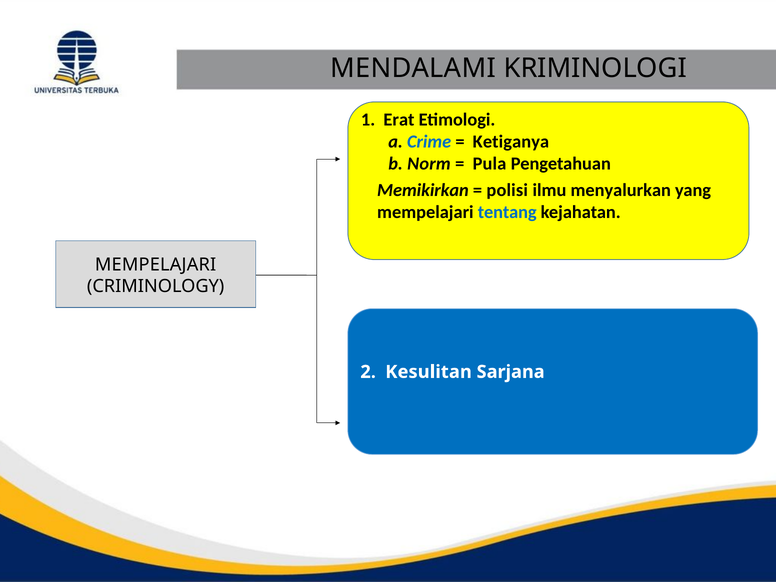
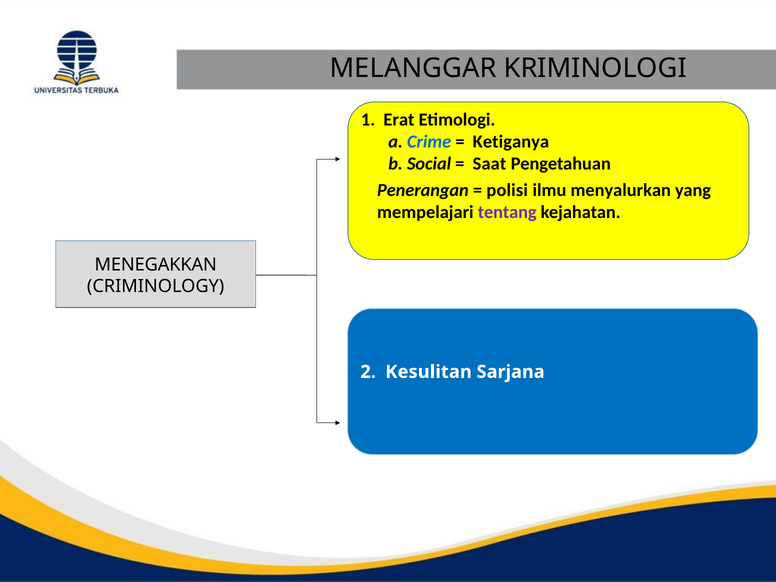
MENDALAMI: MENDALAMI -> MELANGGAR (413, 68)
Norm: Norm -> Social (429, 164)
Pula: Pula -> Saat (490, 164)
Memikirkan: Memikirkan -> Penerangan (423, 190)
tentang colour: blue -> purple (507, 212)
MEMPELAJARI: MEMPELAJARI -> MENEGAKKAN (156, 265)
